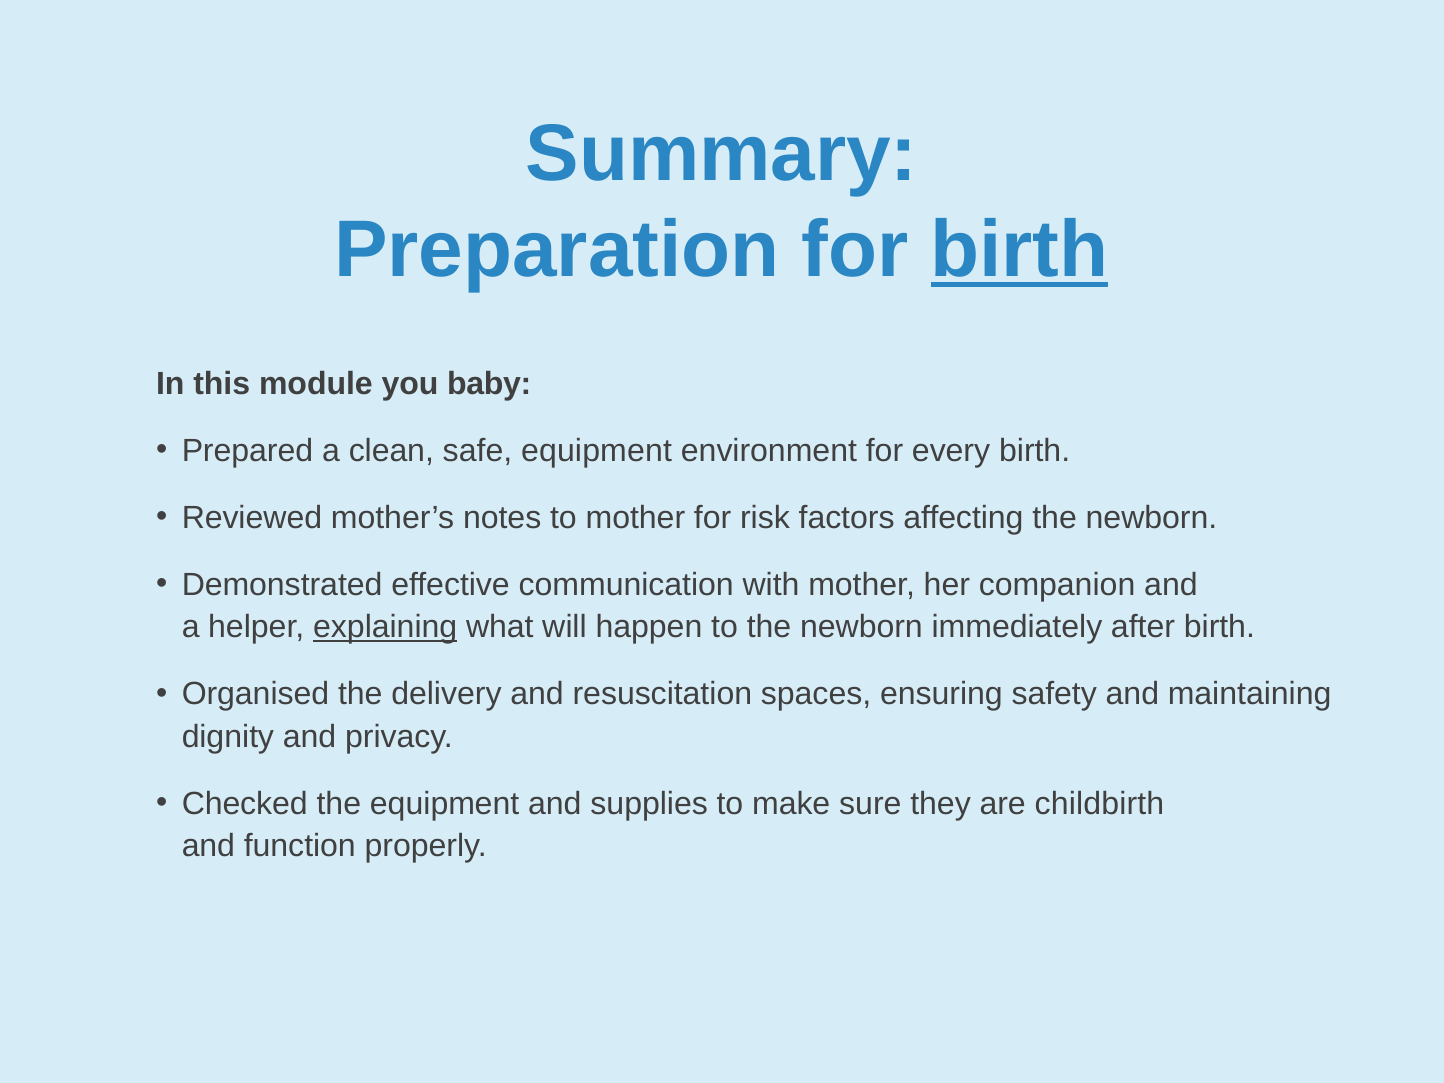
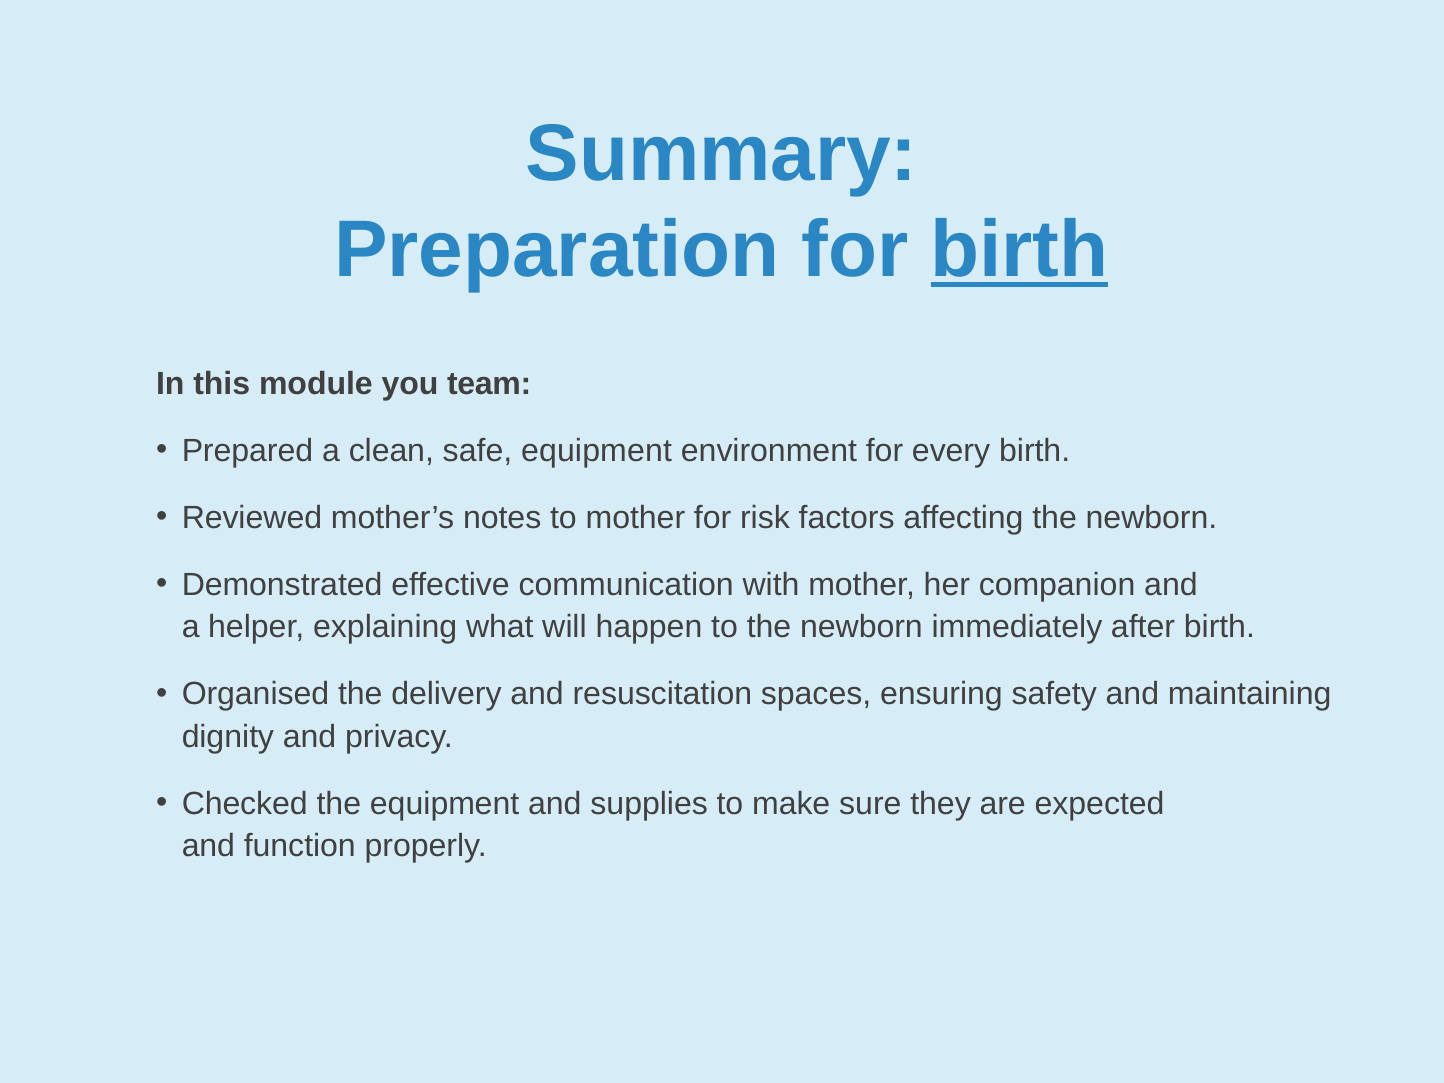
baby: baby -> team (489, 384)
explaining underline: present -> none (385, 627)
childbirth: childbirth -> expected (1100, 804)
